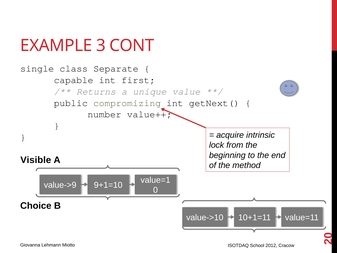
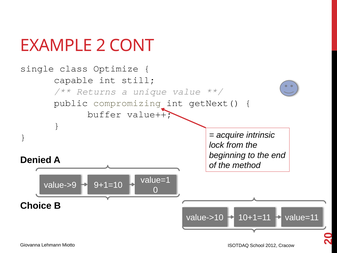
EXAMPLE 3: 3 -> 2 (101, 46)
Separate: Separate -> Optimize (116, 69)
first: first -> still (138, 80)
number: number -> buffer (105, 114)
Visible: Visible -> Denied (36, 160)
